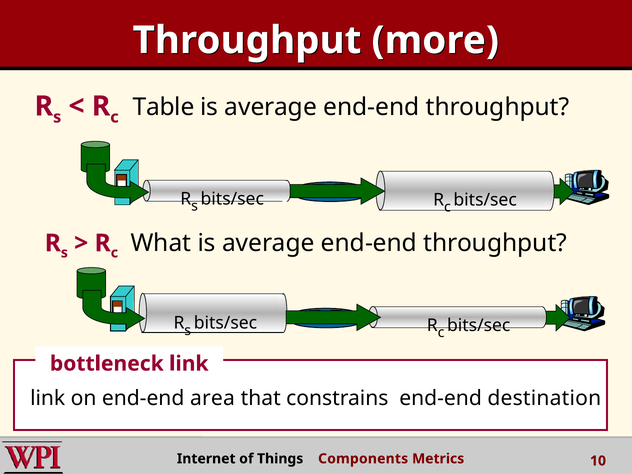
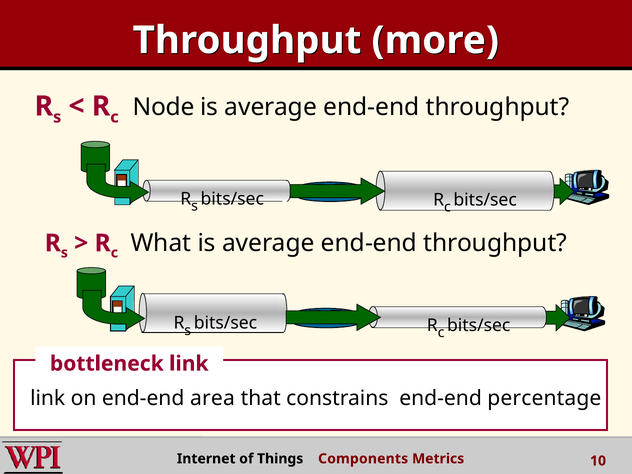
Table: Table -> Node (164, 107)
destination: destination -> percentage (544, 398)
